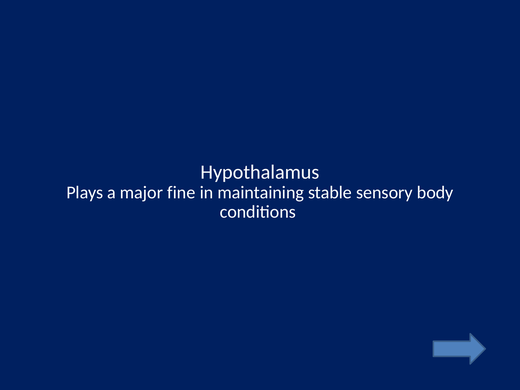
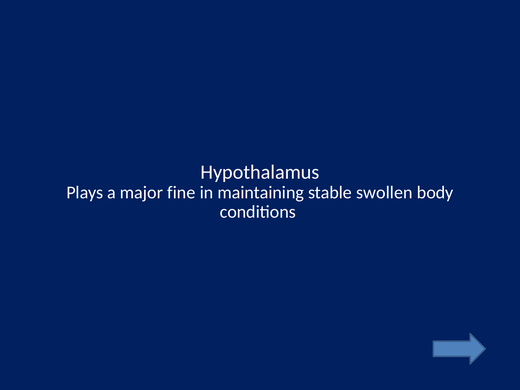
sensory: sensory -> swollen (384, 193)
